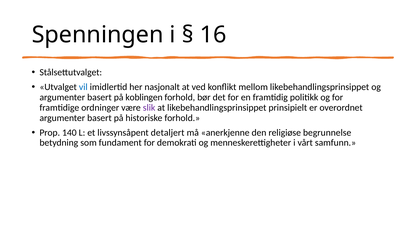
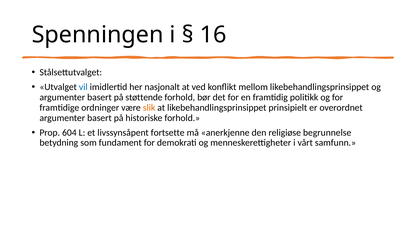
koblingen: koblingen -> støttende (144, 97)
slik colour: purple -> orange (149, 108)
140: 140 -> 604 (69, 133)
detaljert: detaljert -> fortsette (168, 133)
